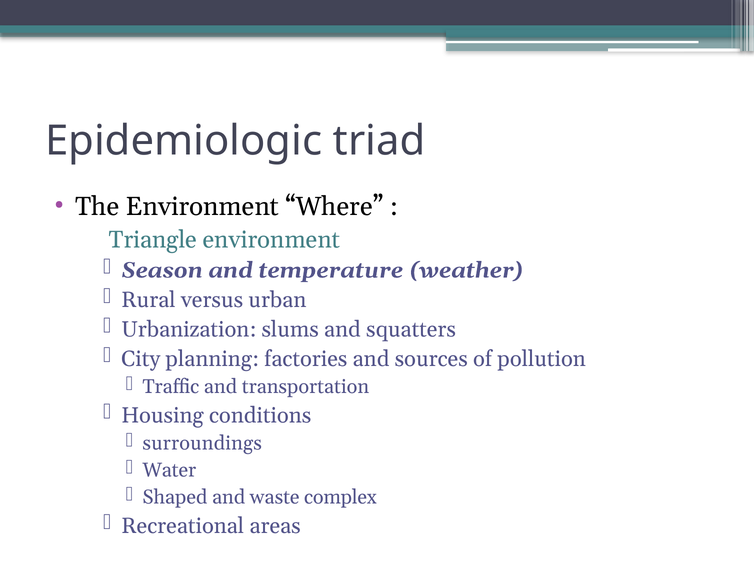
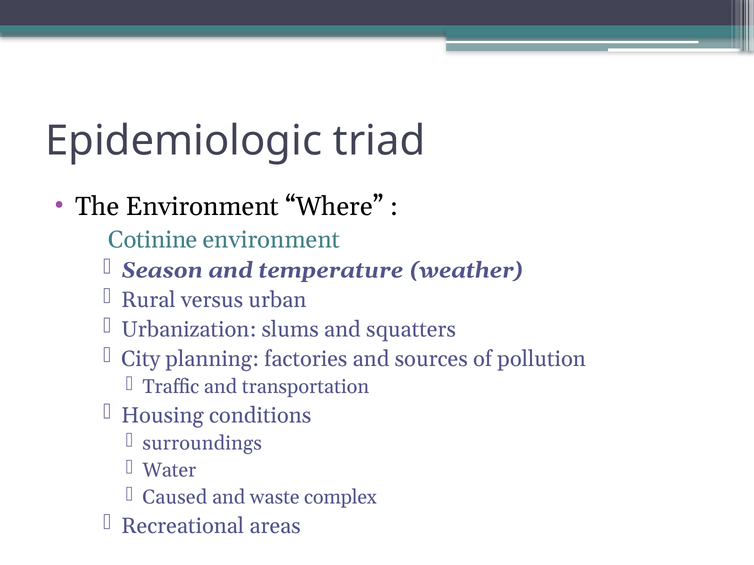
Triangle: Triangle -> Cotinine (153, 240)
Shaped: Shaped -> Caused (175, 498)
